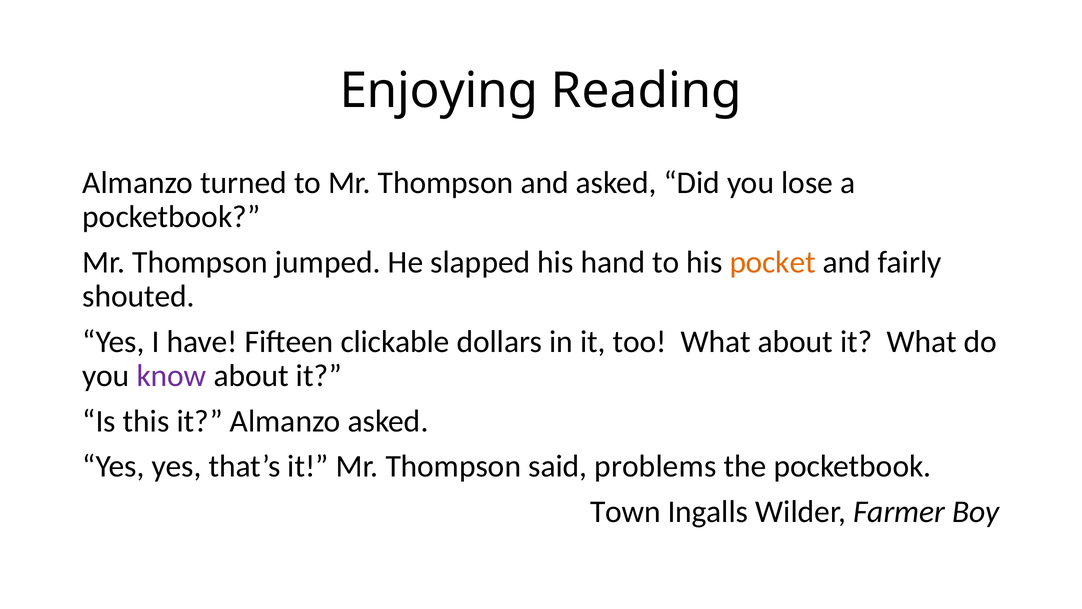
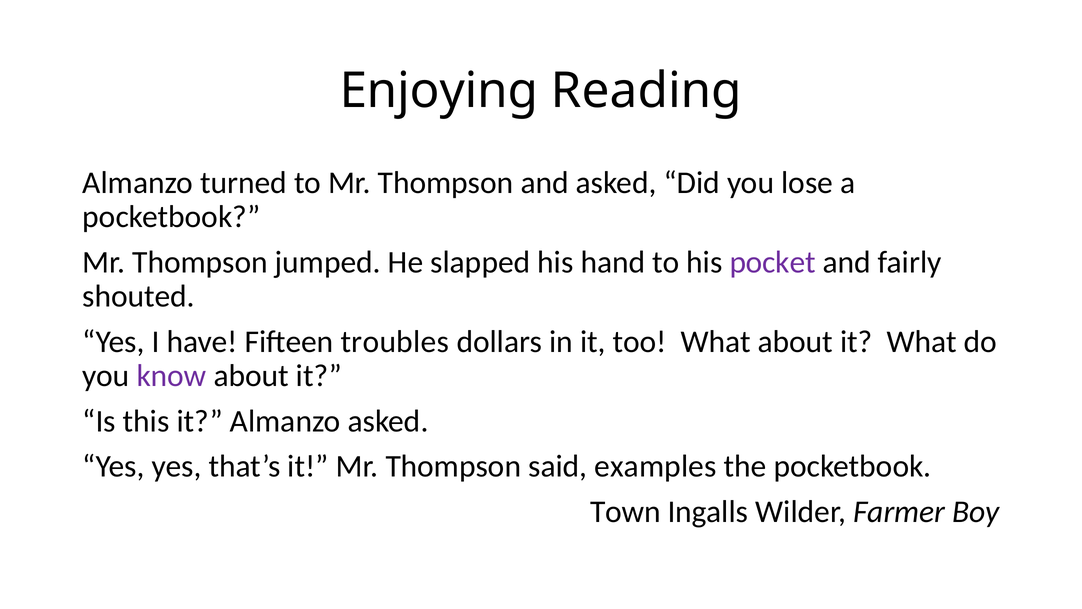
pocket colour: orange -> purple (773, 262)
clickable: clickable -> troubles (395, 342)
problems: problems -> examples (655, 466)
